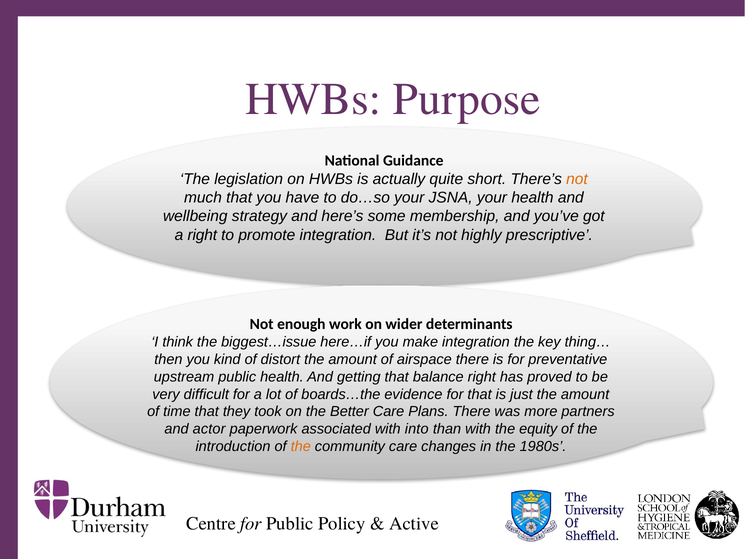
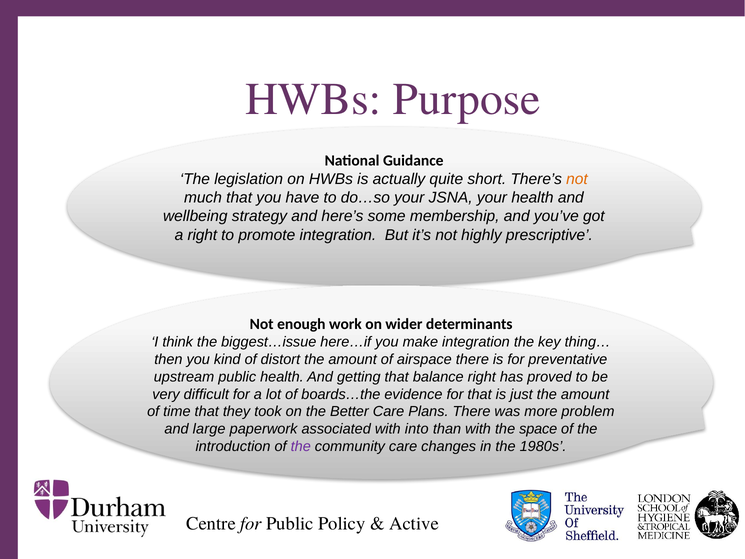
partners: partners -> problem (588, 411)
actor: actor -> large (209, 429)
equity: equity -> space (538, 429)
the colour: orange -> purple (301, 446)
